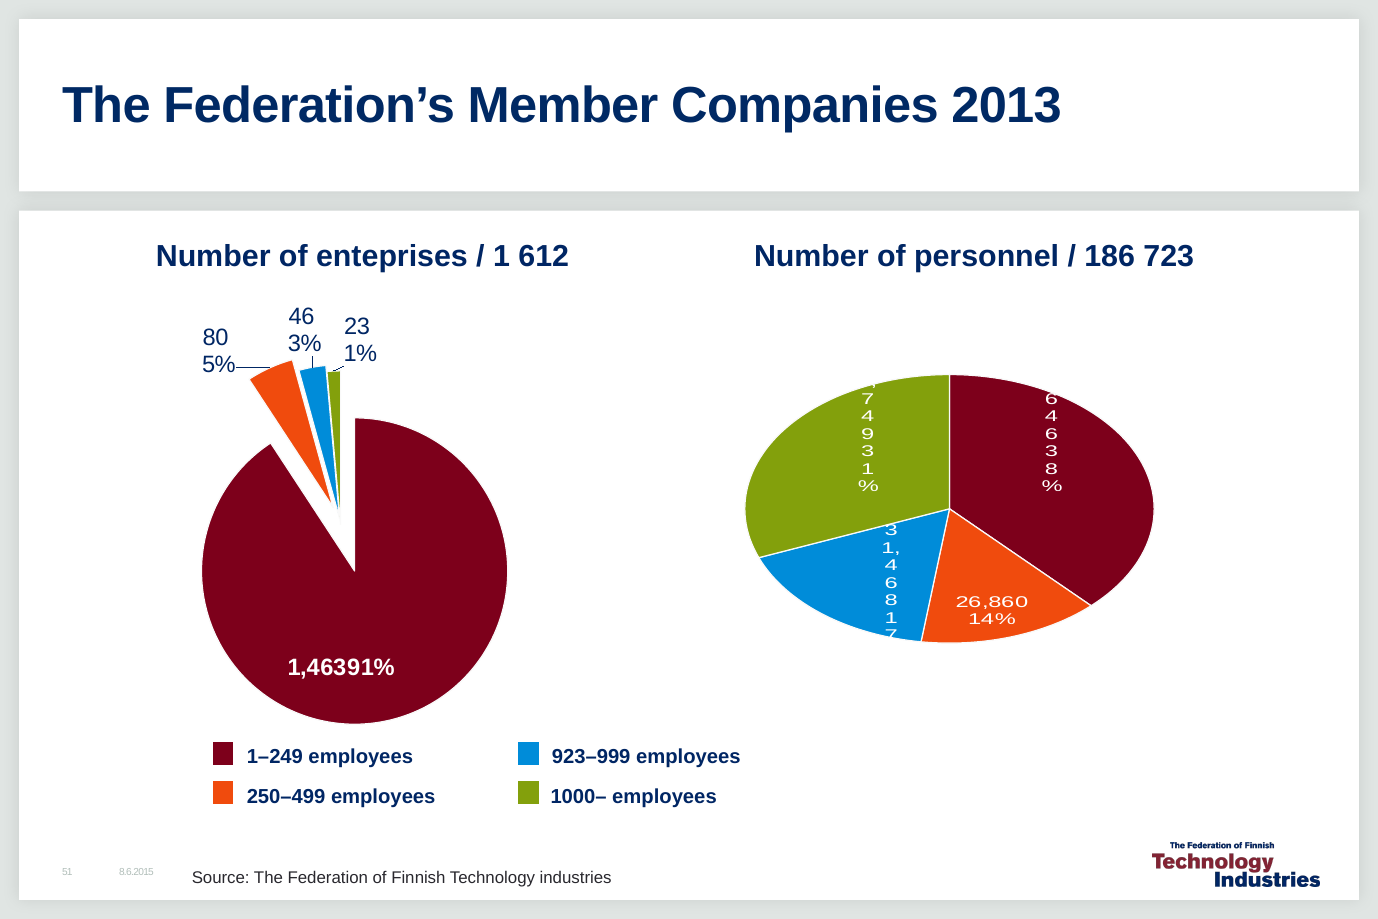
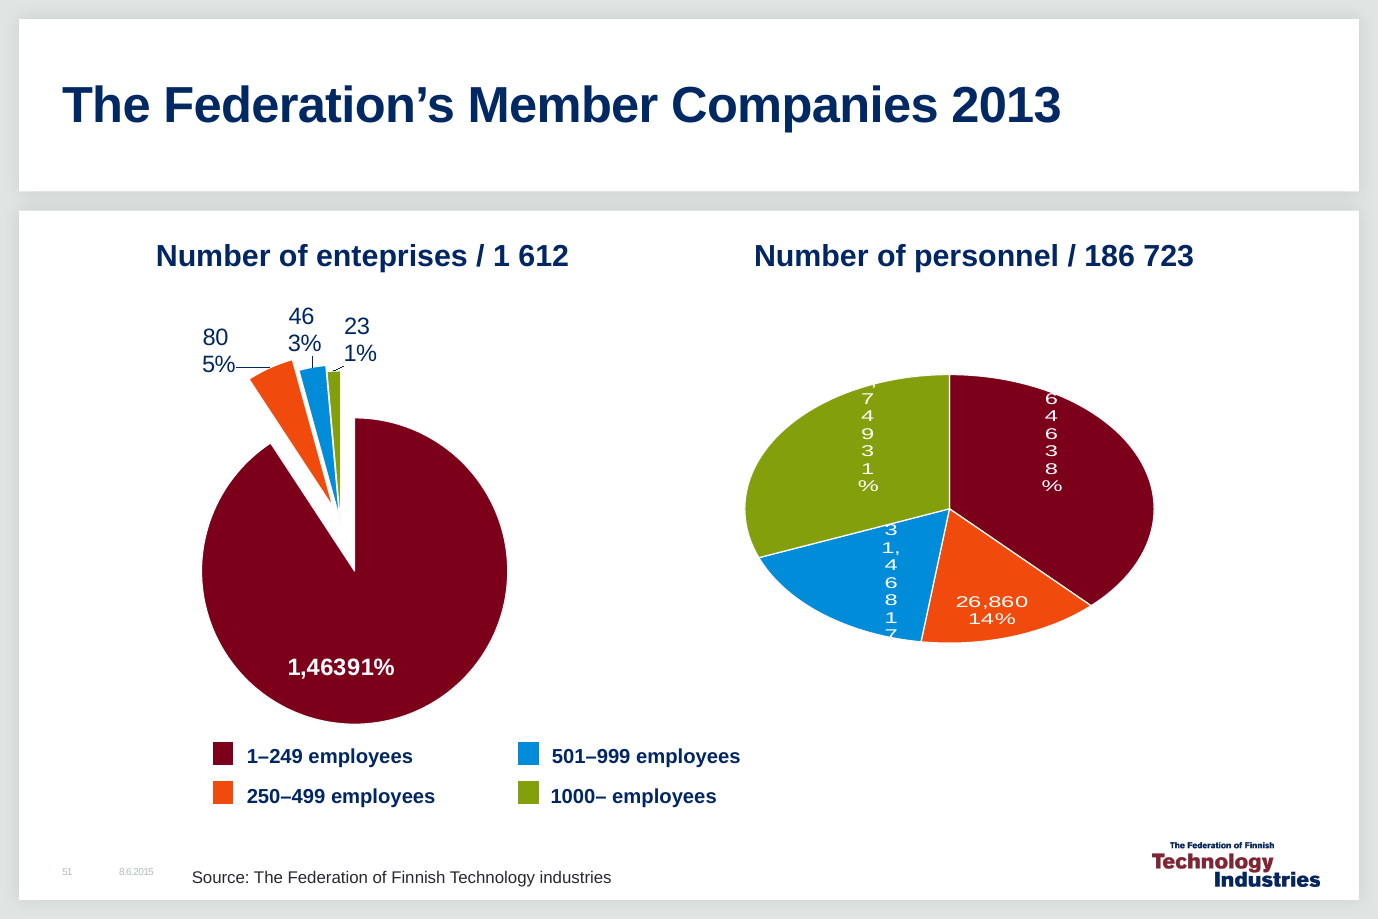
923–999: 923–999 -> 501–999 (591, 756)
